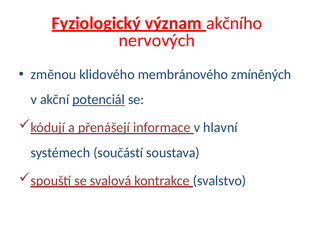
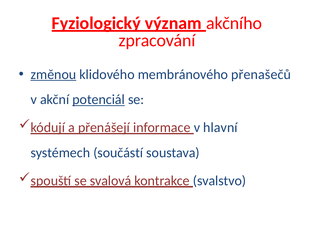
nervových: nervových -> zpracování (157, 40)
změnou underline: none -> present (53, 74)
zmíněných: zmíněných -> přenašečů (261, 74)
